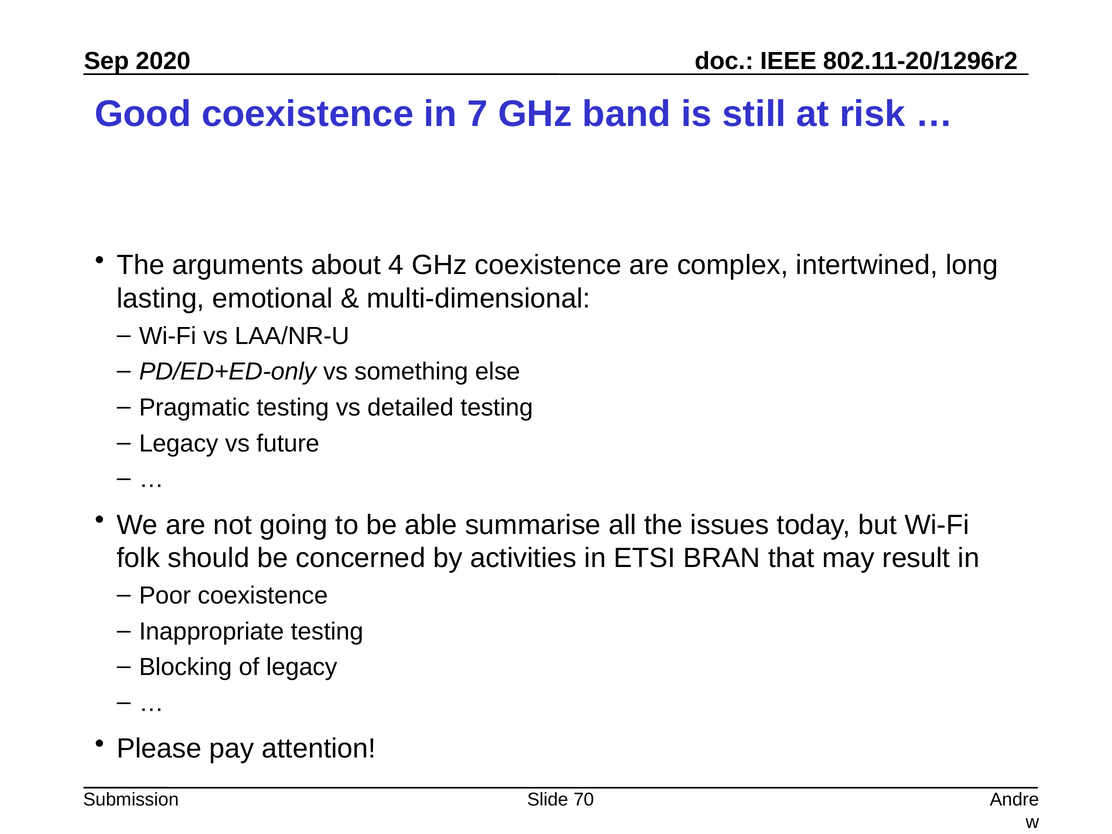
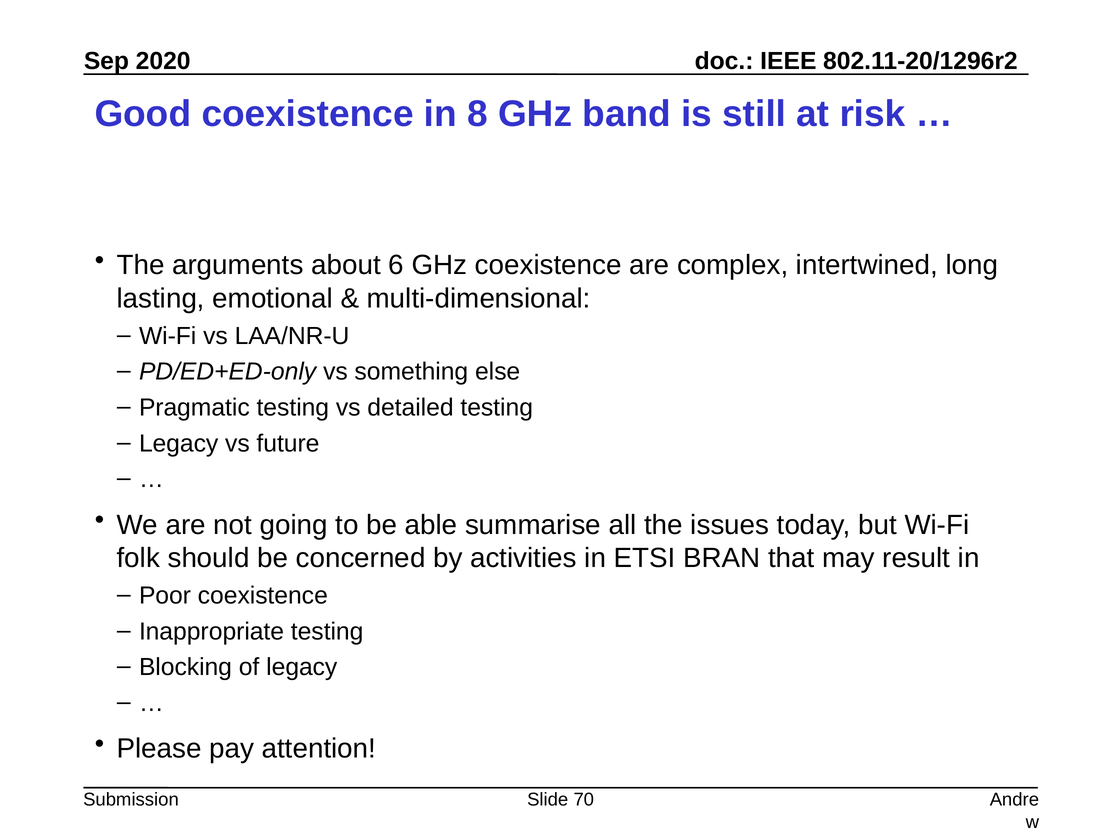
7: 7 -> 8 (477, 114)
4: 4 -> 6 (396, 265)
